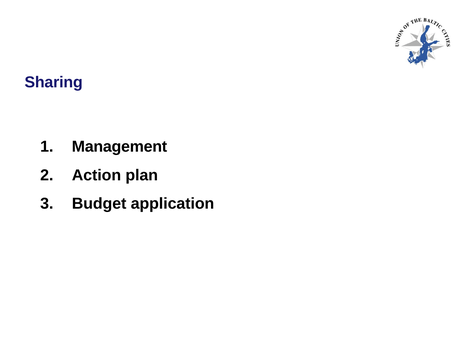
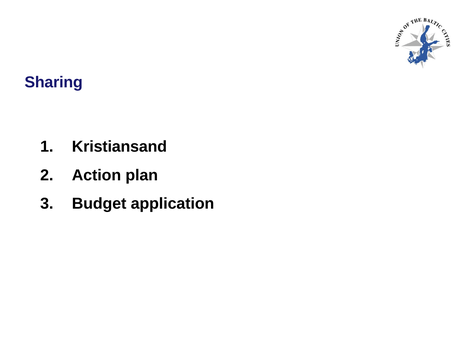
Management: Management -> Kristiansand (119, 147)
